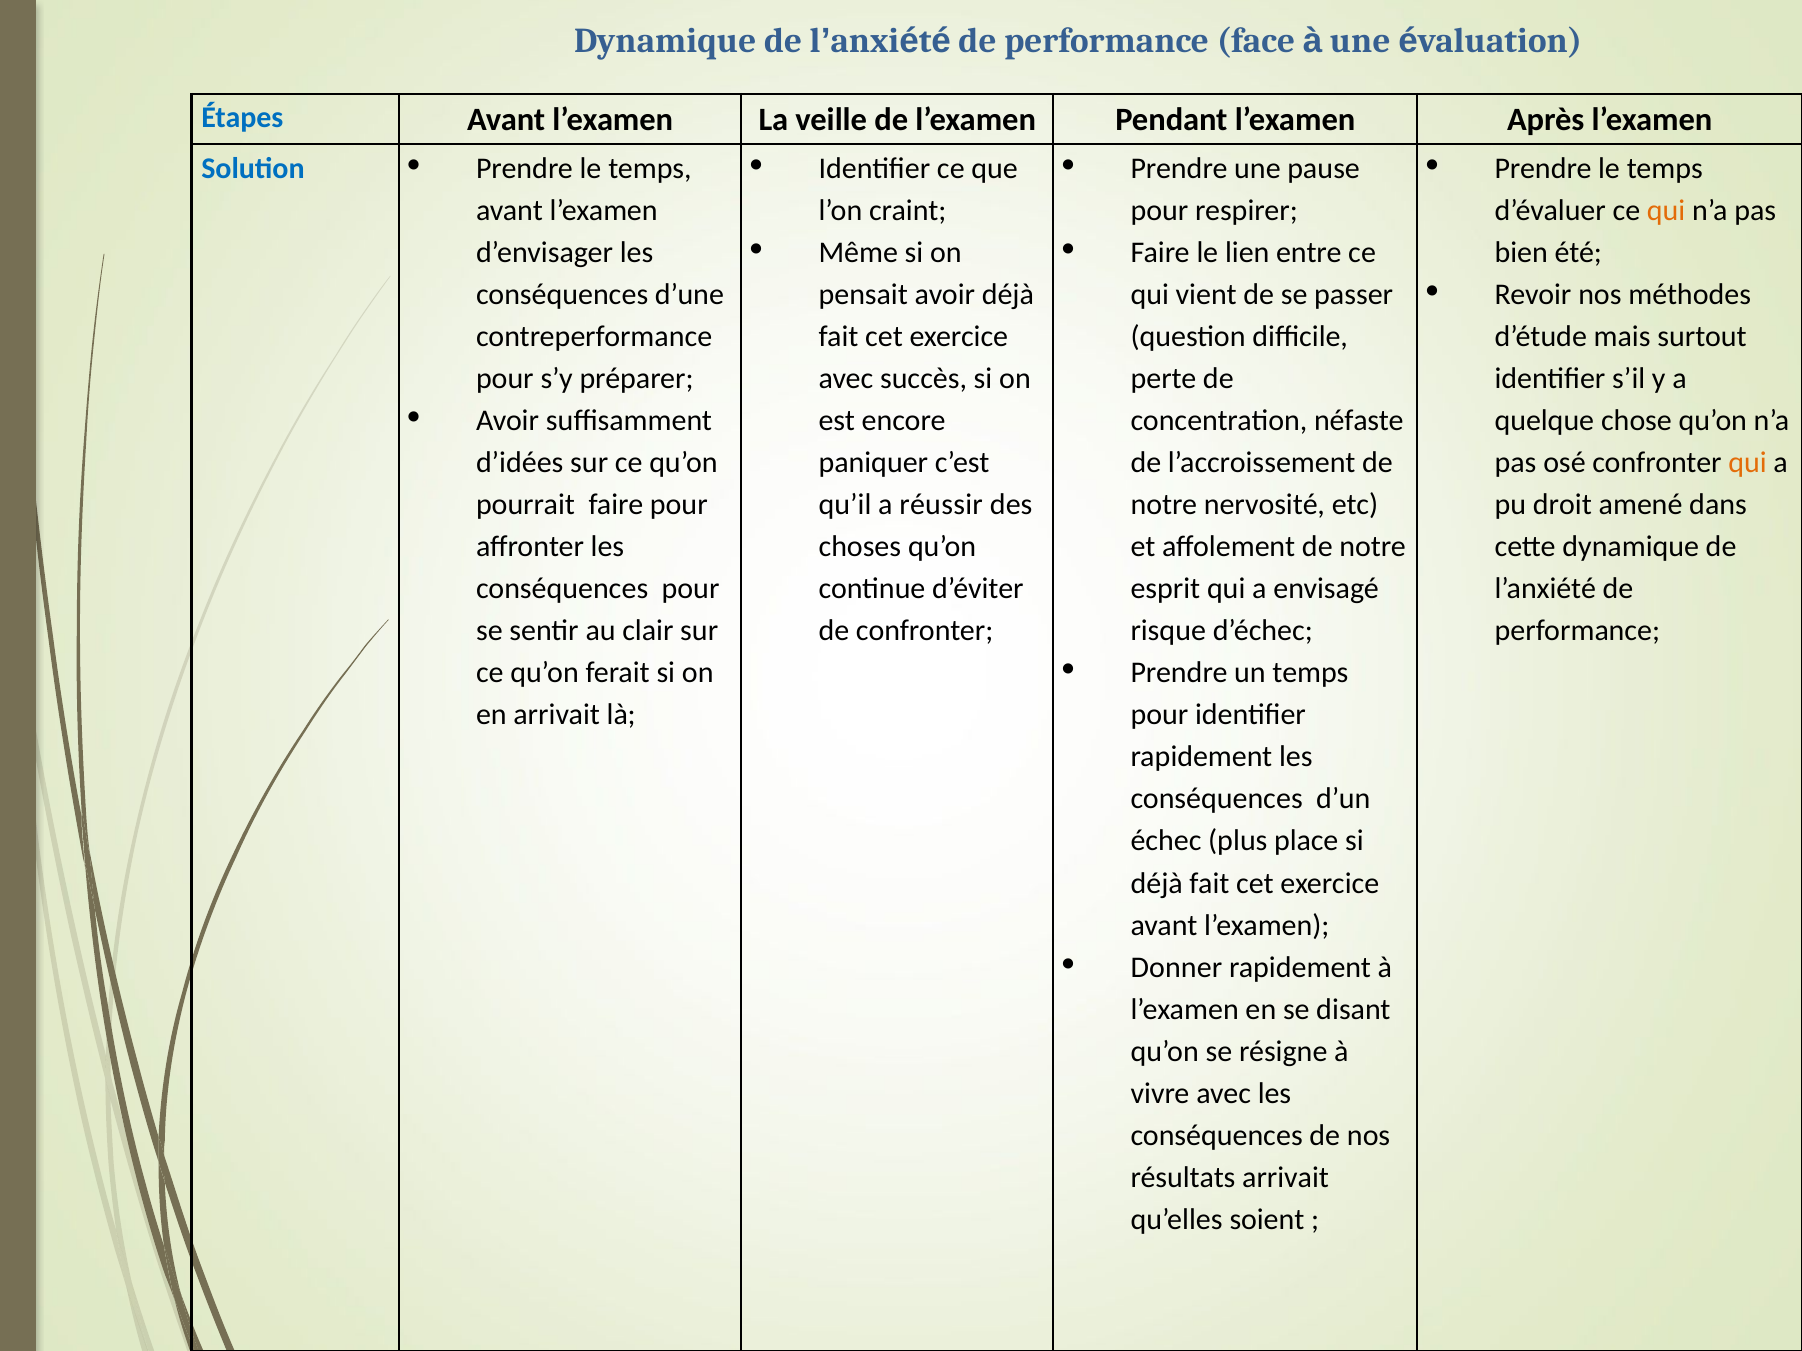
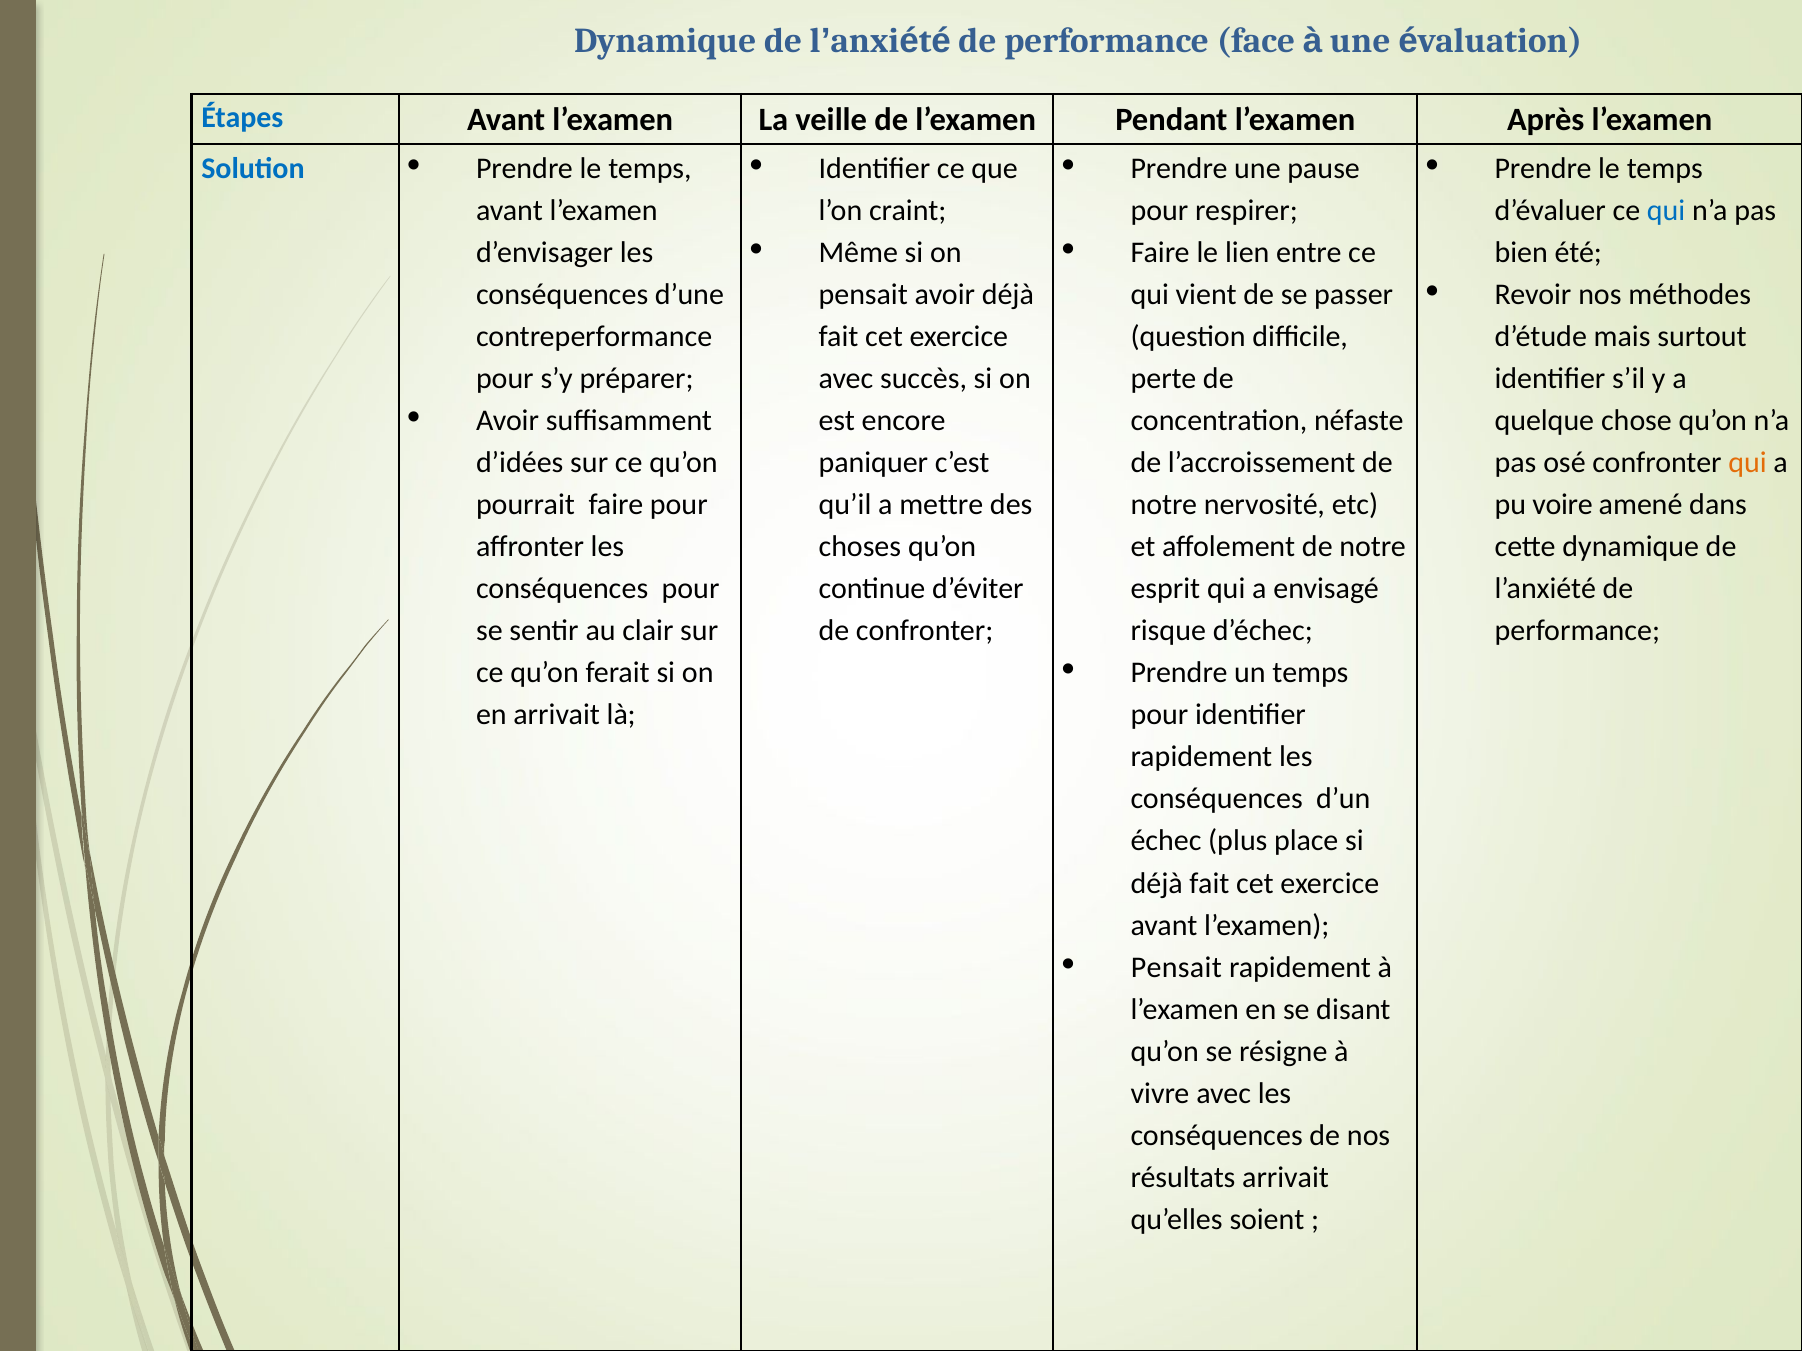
qui colour: orange -> blue (1666, 210)
réussir: réussir -> mettre (941, 505)
droit: droit -> voire (1562, 505)
Donner: Donner -> Pensait (1176, 968)
